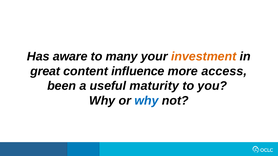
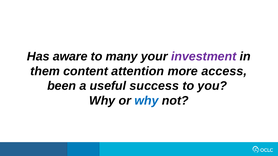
investment colour: orange -> purple (204, 56)
great: great -> them (45, 71)
influence: influence -> attention (138, 71)
maturity: maturity -> success (154, 86)
